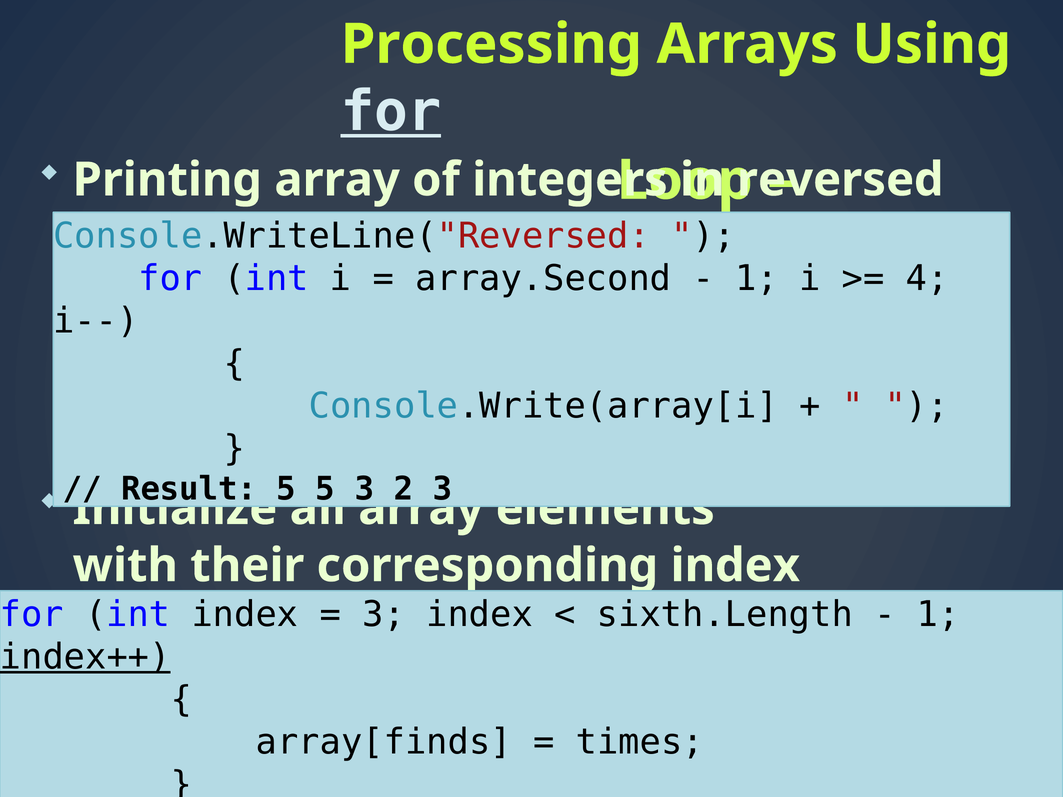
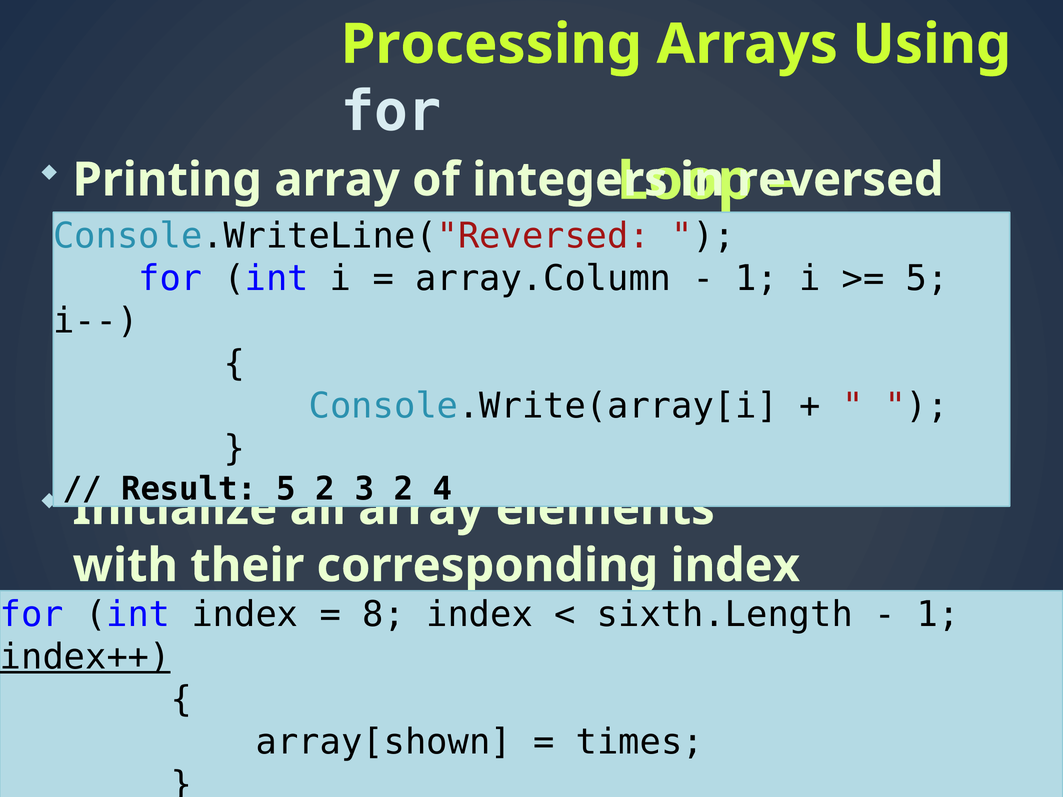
for underline: present -> none (391, 112)
array.Second: array.Second -> array.Column (543, 279)
4: 4 -> 5 (927, 279)
5 5: 5 -> 2 (325, 489)
2 3: 3 -> 4 (443, 489)
3: 3 -> 8 (384, 615)
array[finds: array[finds -> array[shown (384, 742)
